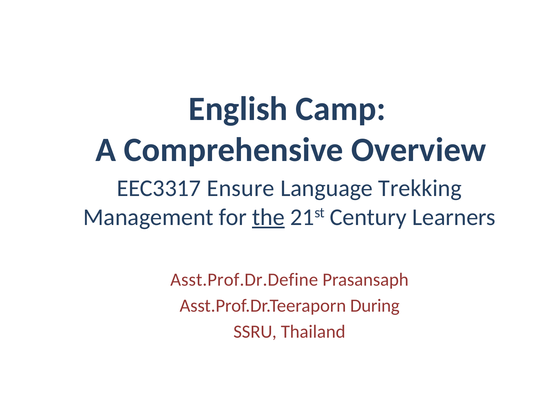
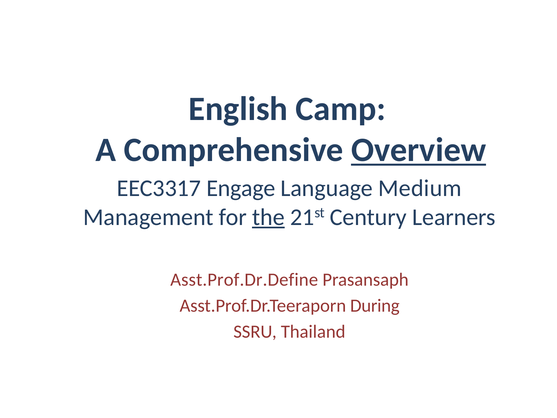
Overview underline: none -> present (419, 150)
Ensure: Ensure -> Engage (241, 188)
Trekking: Trekking -> Medium (420, 188)
